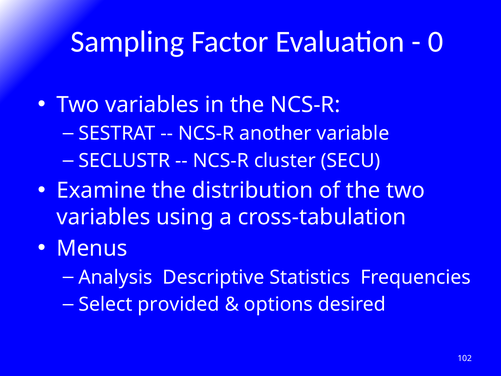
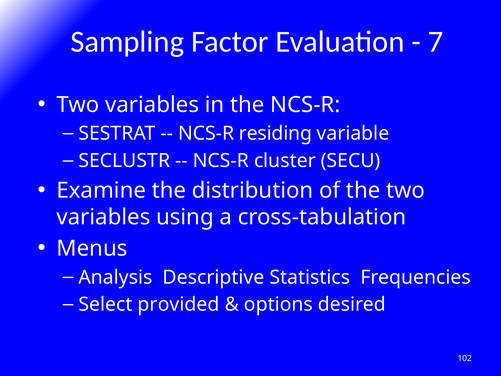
0: 0 -> 7 (435, 42)
another: another -> residing (275, 133)
